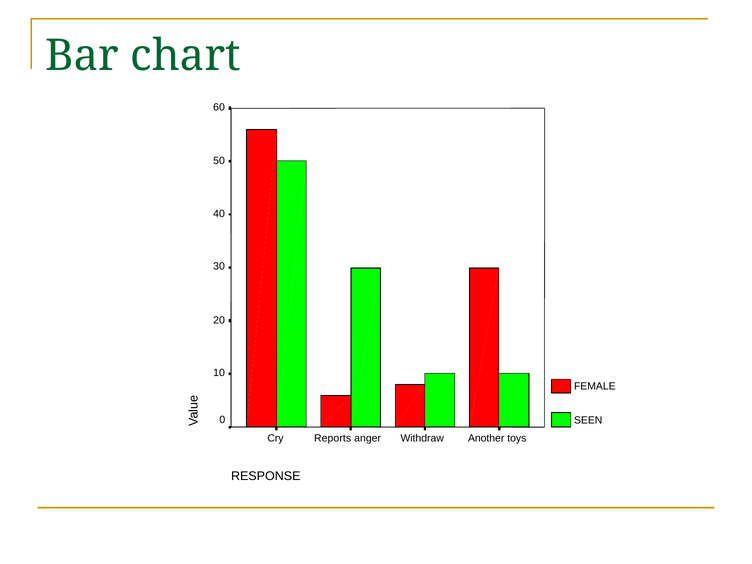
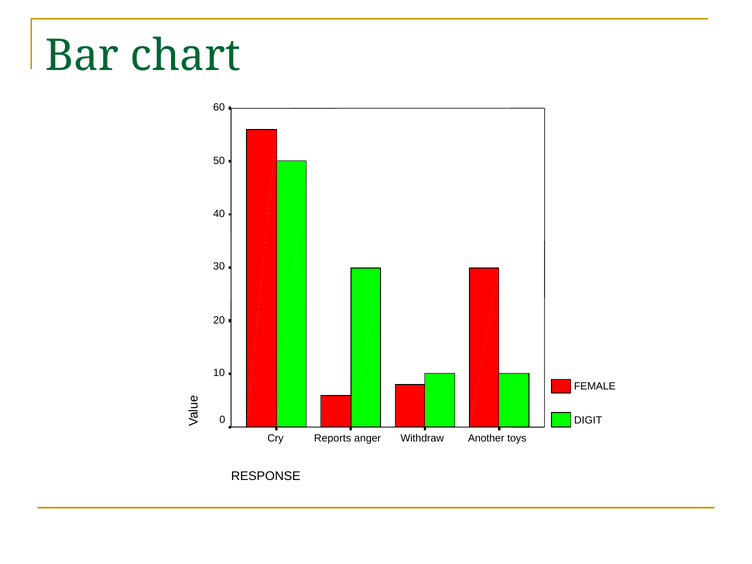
SEEN: SEEN -> DIGIT (588, 420)
